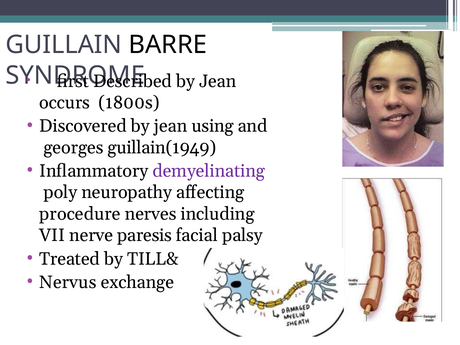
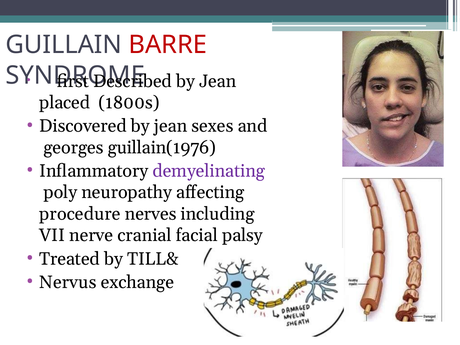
BARRE colour: black -> red (168, 45)
occurs: occurs -> placed (65, 103)
using: using -> sexes (212, 126)
guillain(1949: guillain(1949 -> guillain(1976 (162, 148)
paresis: paresis -> cranial (145, 235)
